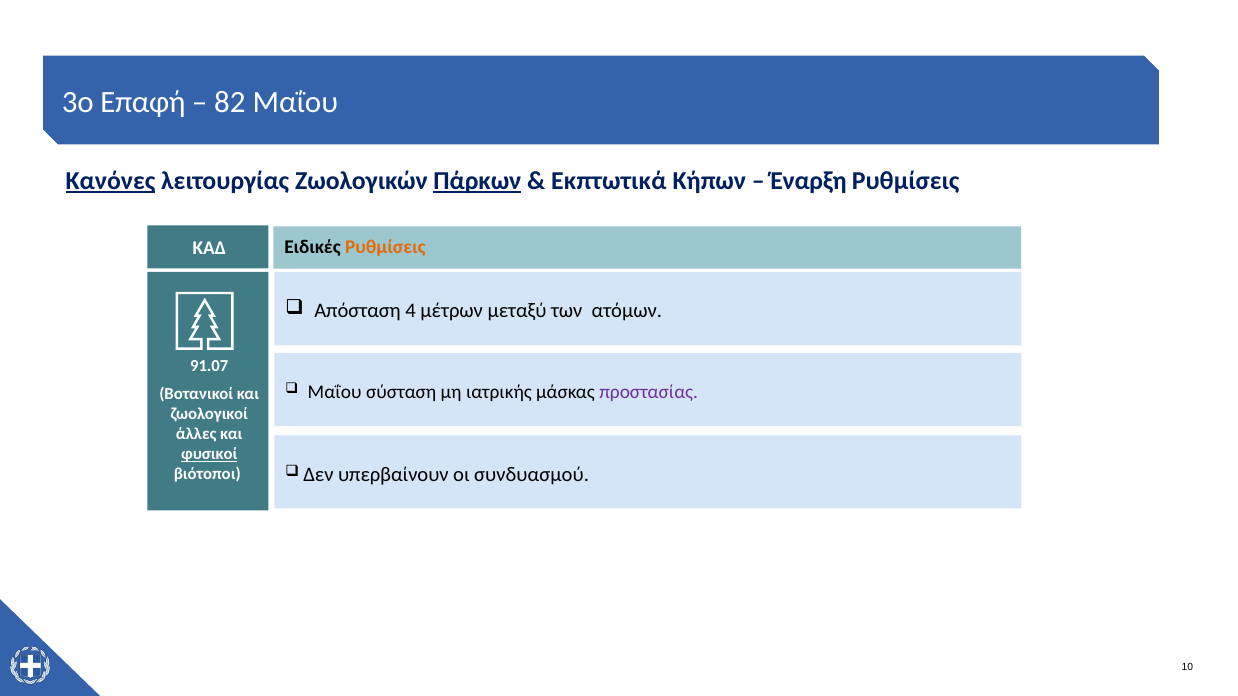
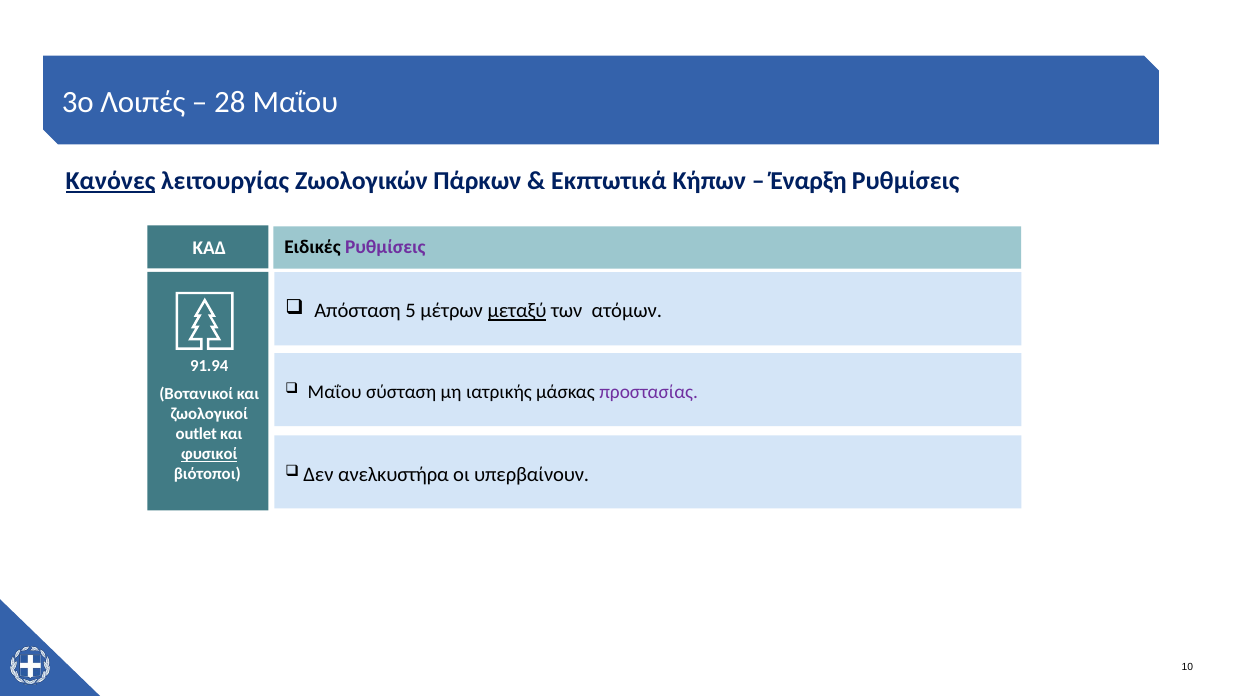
Επαφή: Επαφή -> Λοιπές (143, 102)
82: 82 -> 28 (230, 102)
Πάρκων underline: present -> none (477, 181)
Ρυθμίσεις colour: orange -> purple (385, 247)
4: 4 -> 5 (411, 311)
μεταξύ underline: none -> present (517, 311)
91.07: 91.07 -> 91.94 (209, 366)
άλλες: άλλες -> outlet (196, 434)
υπερβαίνουν: υπερβαίνουν -> ανελκυστήρα (393, 475)
συνδυασμού: συνδυασμού -> υπερβαίνουν (532, 475)
